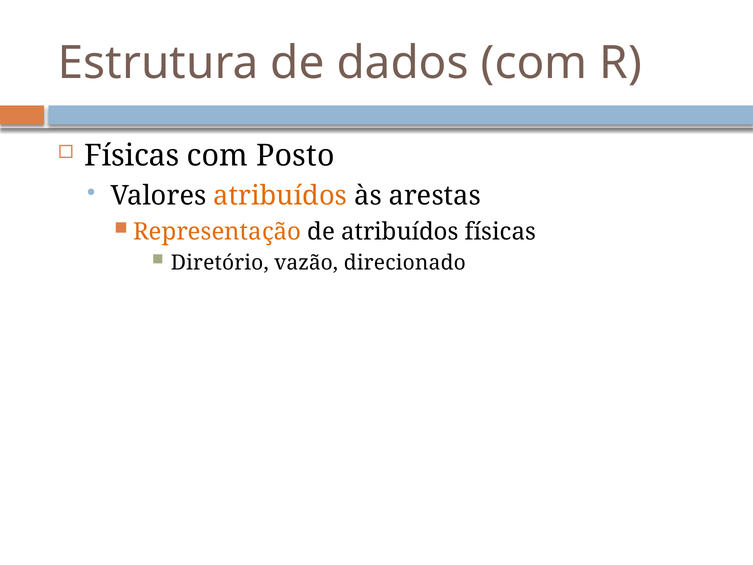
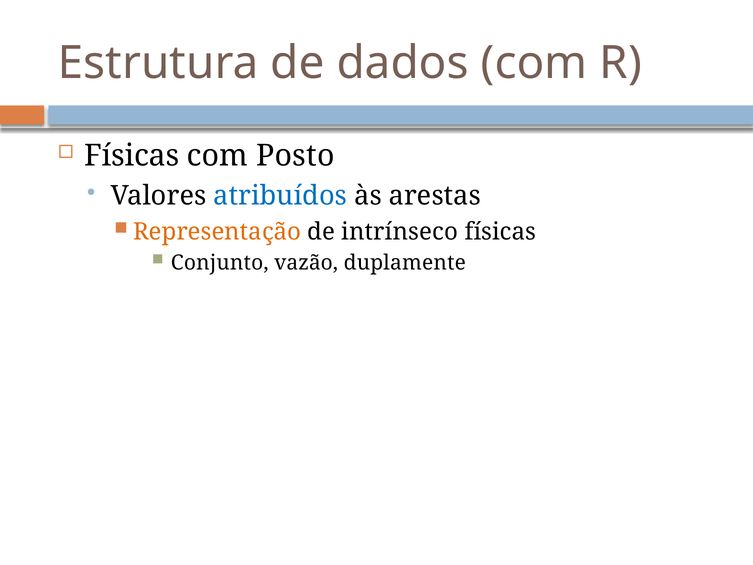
atribuídos colour: orange -> blue (280, 196)
de atribuídos: atribuídos -> intrínseco (400, 232)
Diretório: Diretório -> Conjunto (220, 263)
direcionado: direcionado -> duplamente (405, 263)
